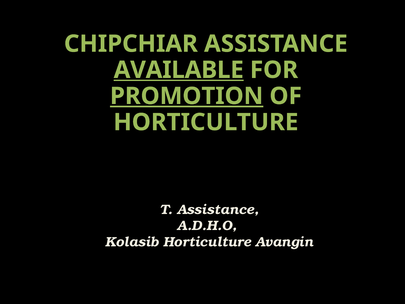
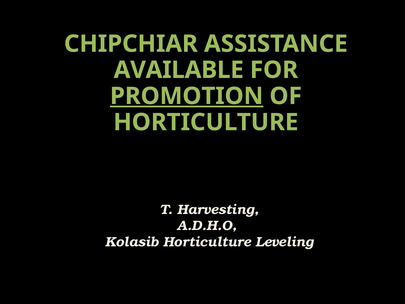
AVAILABLE underline: present -> none (179, 70)
T Assistance: Assistance -> Harvesting (218, 209)
Avangin: Avangin -> Leveling (284, 242)
